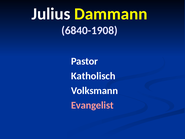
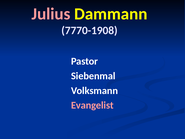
Julius colour: white -> pink (51, 14)
6840-1908: 6840-1908 -> 7770-1908 (89, 30)
Katholisch: Katholisch -> Siebenmal (93, 76)
